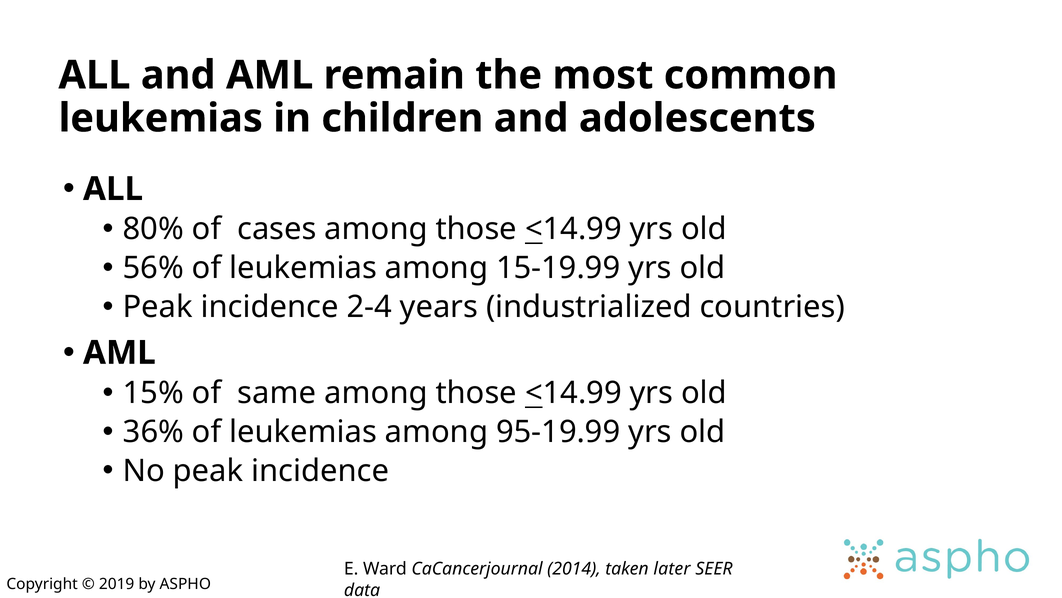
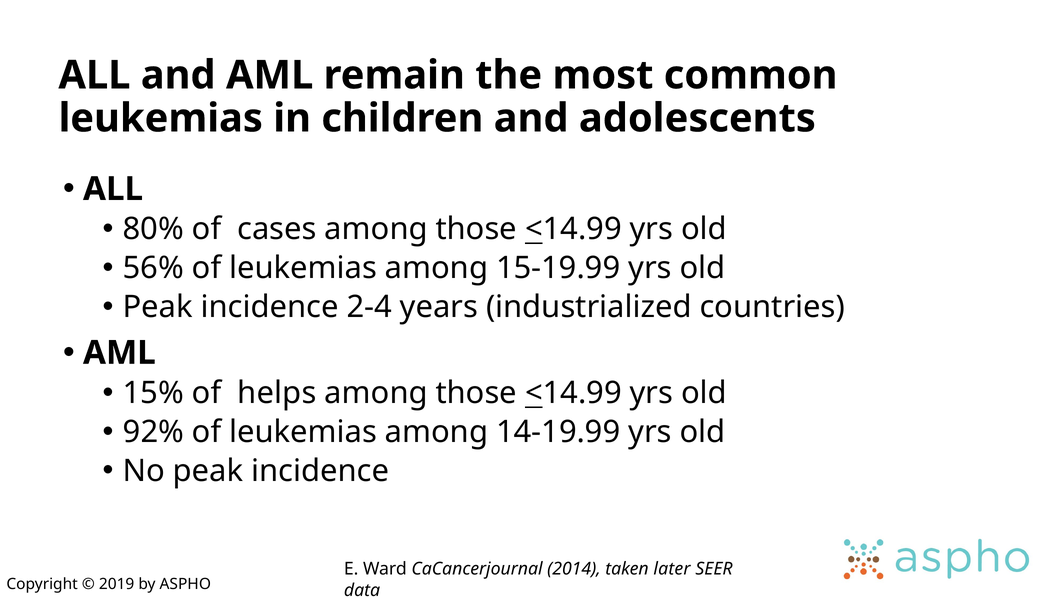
same: same -> helps (277, 393)
36%: 36% -> 92% (153, 432)
95-19.99: 95-19.99 -> 14-19.99 (558, 432)
